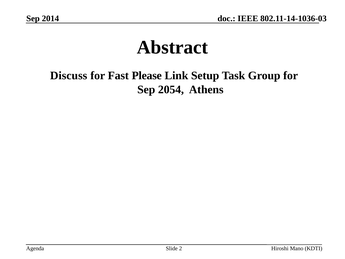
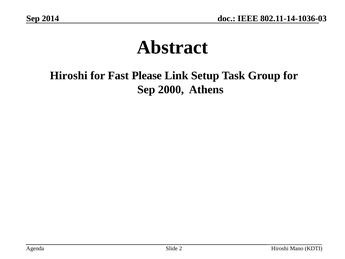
Discuss: Discuss -> Hiroshi (69, 76)
2054: 2054 -> 2000 (171, 89)
